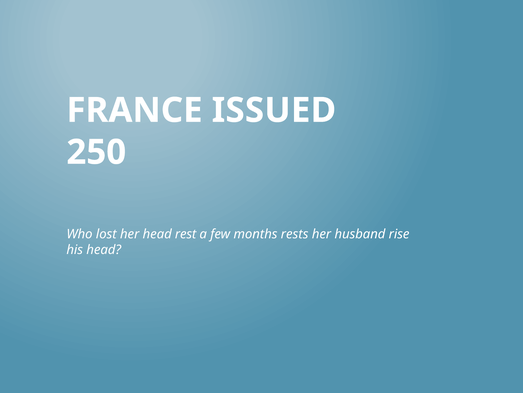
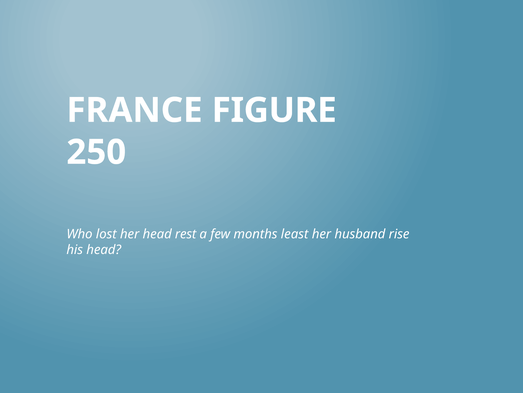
ISSUED: ISSUED -> FIGURE (274, 110)
rests: rests -> least (295, 234)
